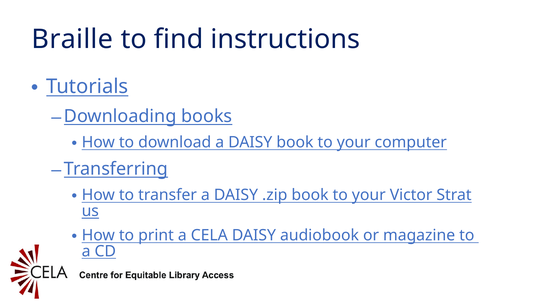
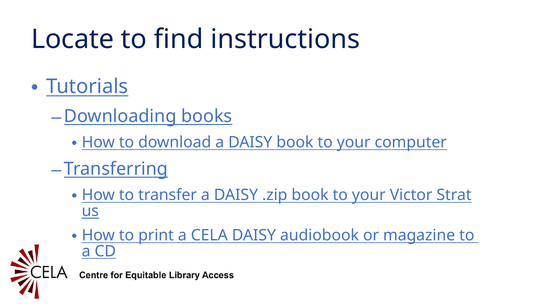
Braille: Braille -> Locate (73, 39)
